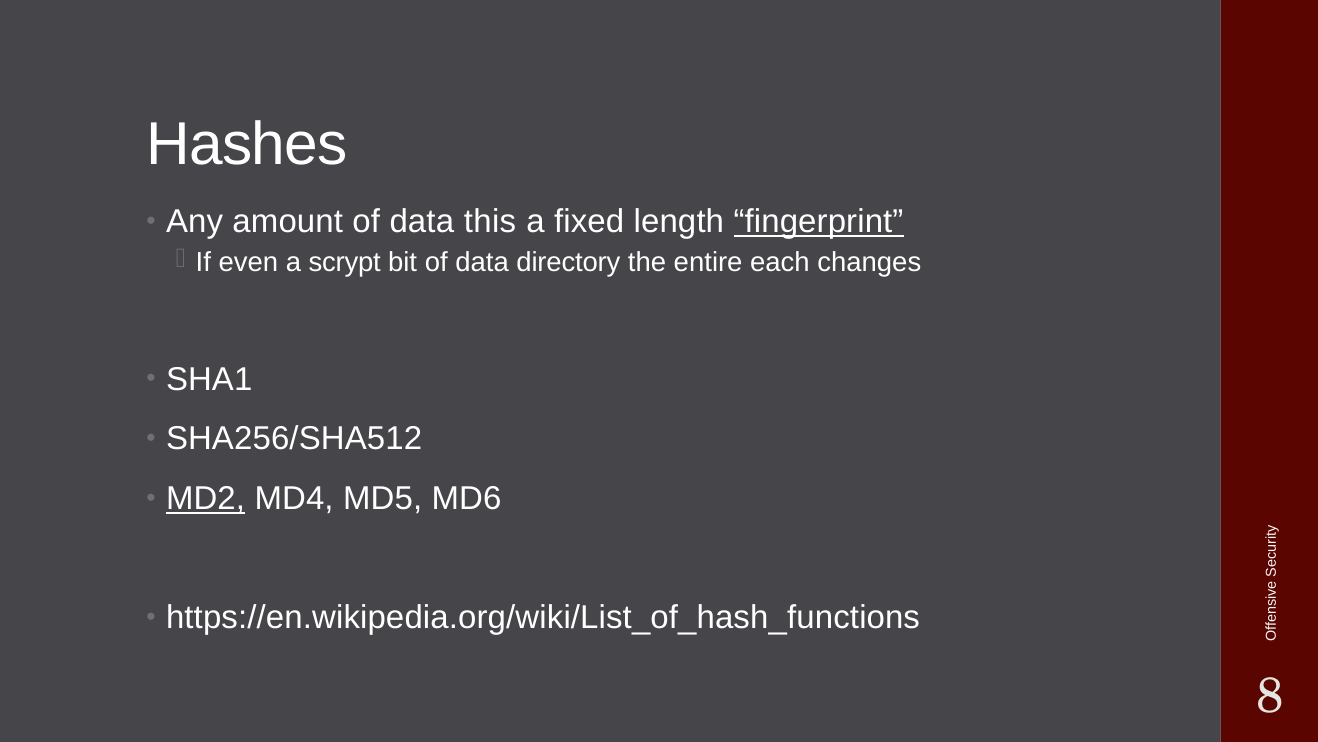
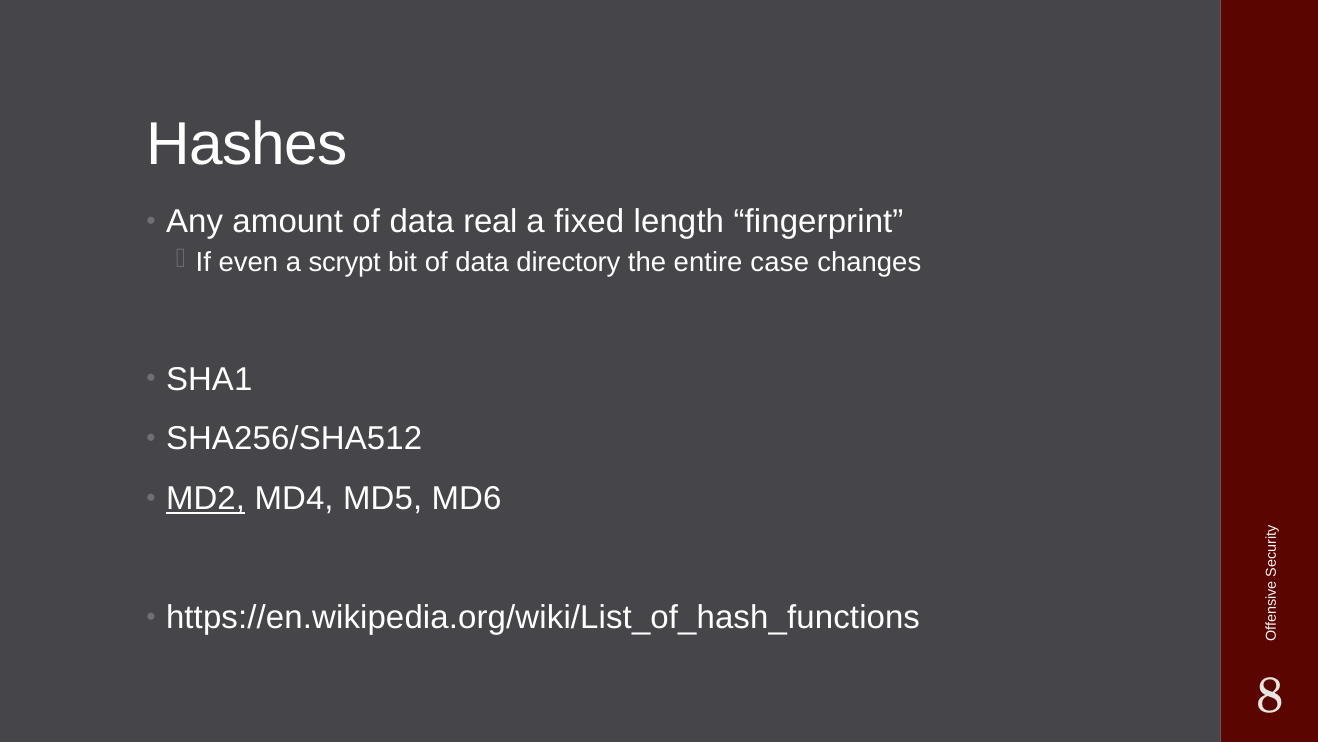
this: this -> real (490, 222)
fingerprint underline: present -> none (818, 222)
each: each -> case (780, 262)
